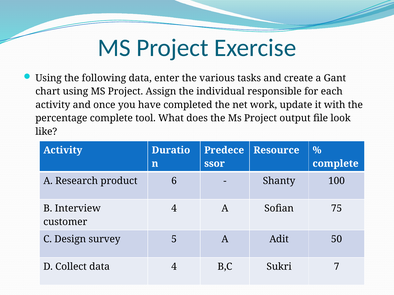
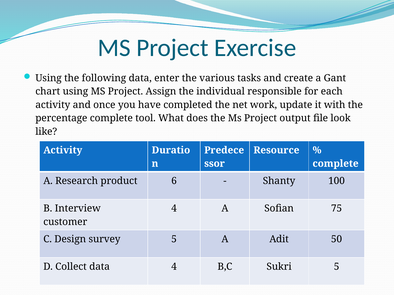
Sukri 7: 7 -> 5 (337, 267)
